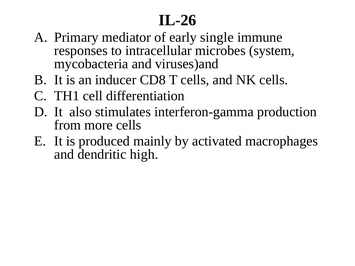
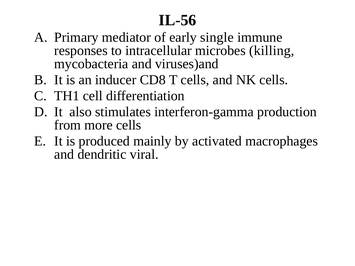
IL-26: IL-26 -> IL-56 (177, 20)
system: system -> killing (272, 51)
high: high -> viral (144, 154)
